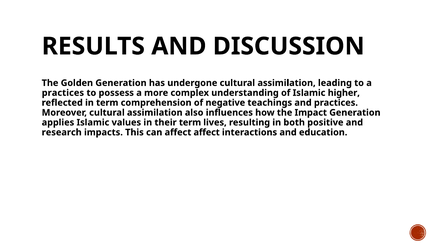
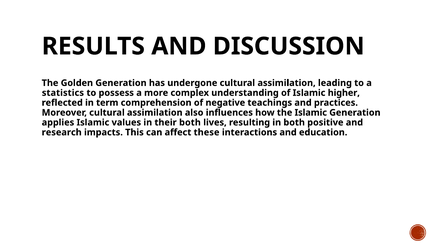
practices: practices -> statistics (63, 93)
the Impact: Impact -> Islamic (311, 112)
their term: term -> both (190, 122)
affect affect: affect -> these (207, 132)
